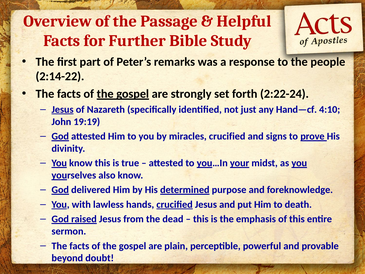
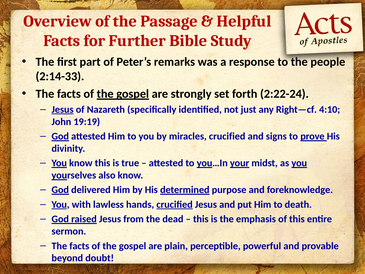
2:14-22: 2:14-22 -> 2:14-33 (60, 76)
Hand—cf: Hand—cf -> Right—cf (296, 109)
